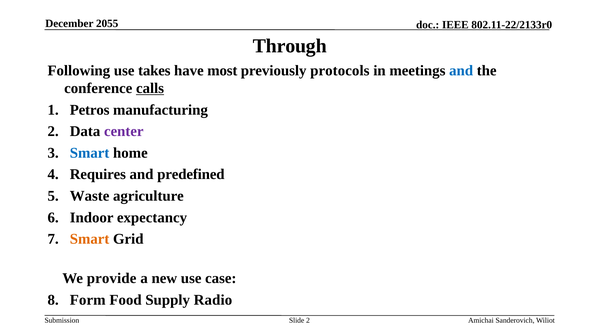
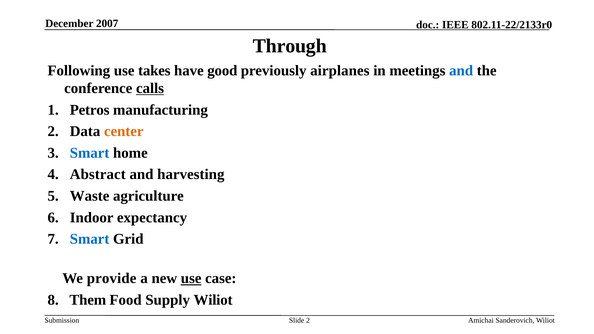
2055: 2055 -> 2007 (107, 24)
most: most -> good (222, 70)
protocols: protocols -> airplanes (340, 70)
center colour: purple -> orange (124, 131)
Requires: Requires -> Abstract (98, 174)
predefined: predefined -> harvesting (191, 174)
Smart colour: orange -> blue (90, 239)
use underline: none -> present (191, 278)
Form: Form -> Them (88, 300)
Supply Radio: Radio -> Wiliot (213, 300)
